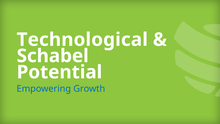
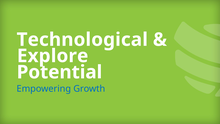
Schabel: Schabel -> Explore (53, 56)
